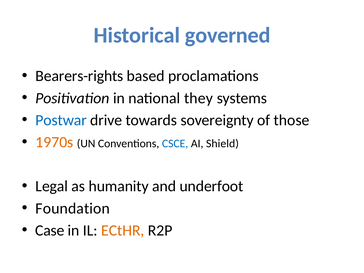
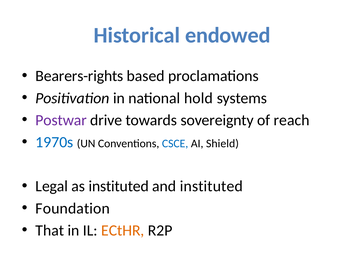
governed: governed -> endowed (228, 35)
they: they -> hold (198, 98)
Postwar colour: blue -> purple (61, 120)
those: those -> reach (292, 120)
1970s colour: orange -> blue (54, 142)
as humanity: humanity -> instituted (119, 186)
and underfoot: underfoot -> instituted (211, 186)
Case: Case -> That (50, 230)
